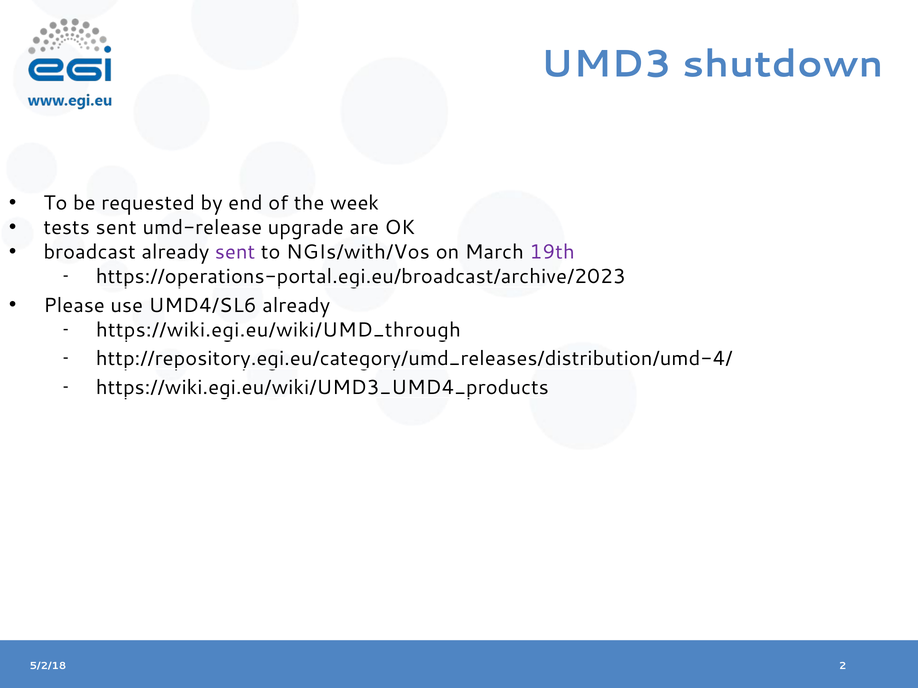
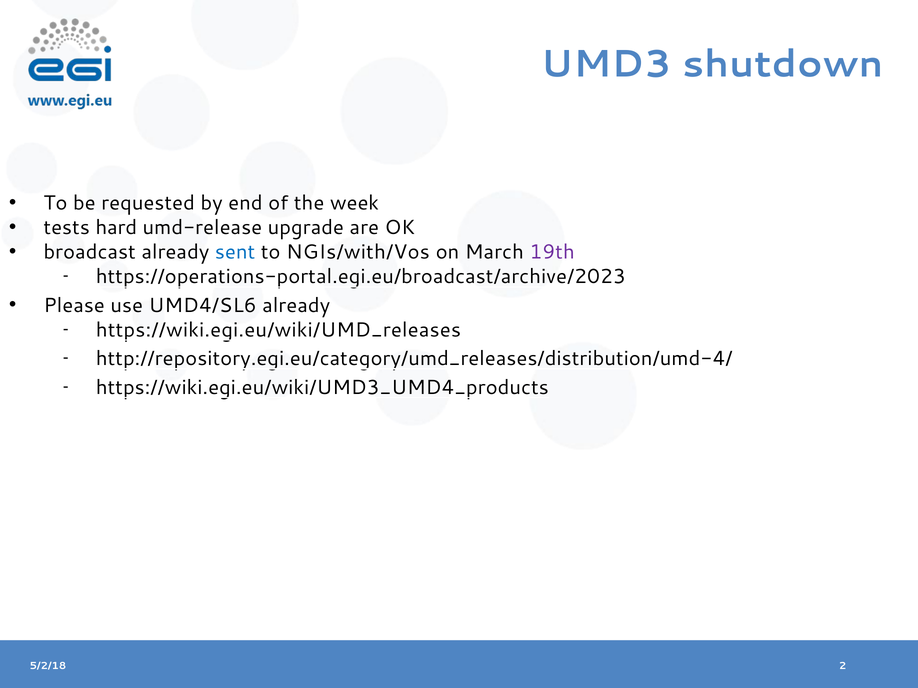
tests sent: sent -> hard (116, 228)
sent colour: purple -> blue (235, 252)
https://wiki.egi.eu/wiki/UMD_through: https://wiki.egi.eu/wiki/UMD_through -> https://wiki.egi.eu/wiki/UMD_releases (278, 330)
